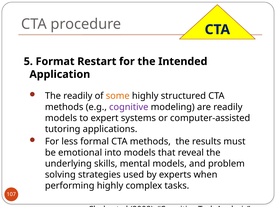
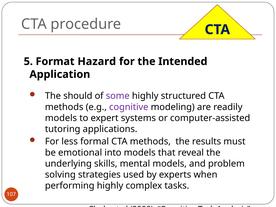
Restart: Restart -> Hazard (97, 61)
The readily: readily -> should (78, 96)
some colour: orange -> purple (118, 96)
